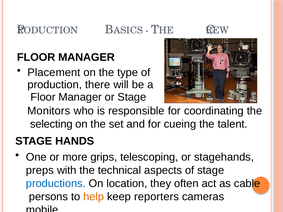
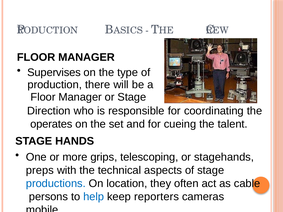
Placement: Placement -> Supervises (54, 73)
Monitors: Monitors -> Direction (49, 111)
selecting: selecting -> operates (51, 124)
help colour: orange -> blue (94, 197)
